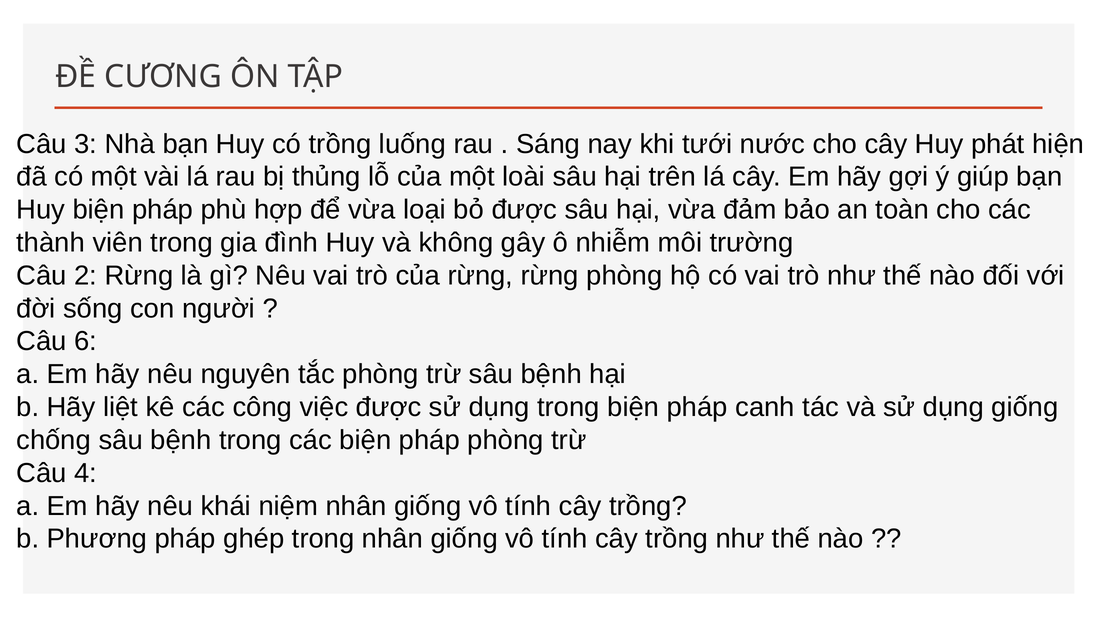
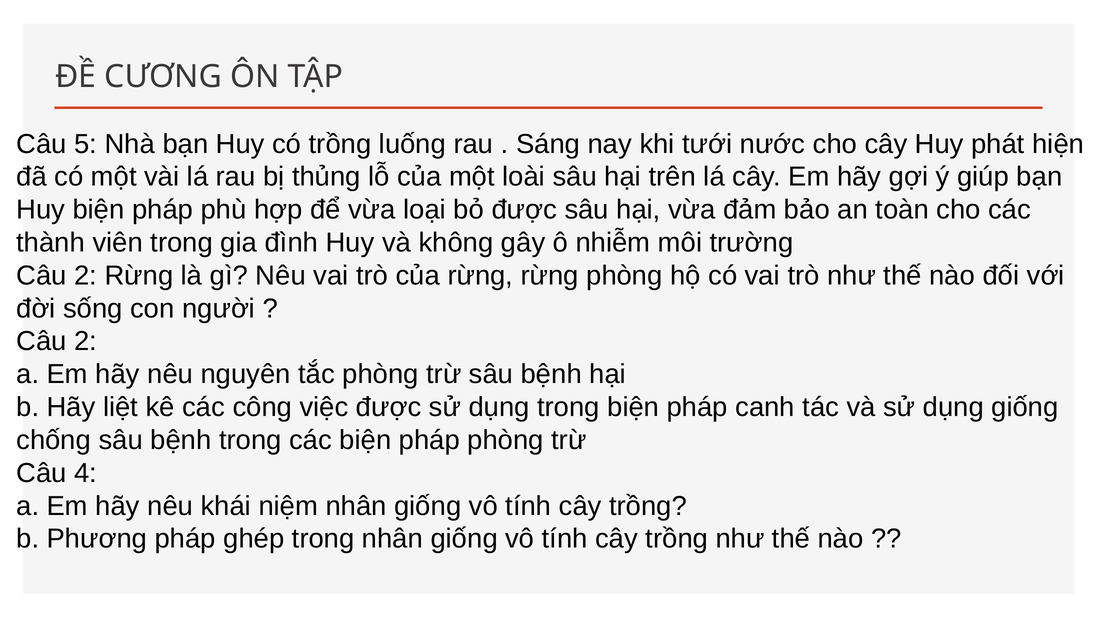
3: 3 -> 5 (86, 144)
6: 6 -> 2 (86, 341)
